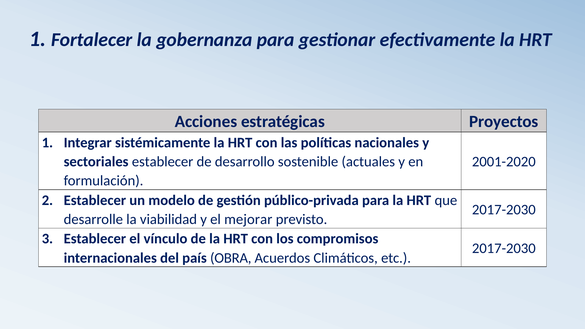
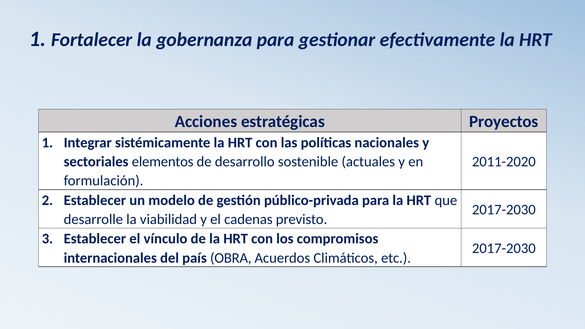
sectoriales establecer: establecer -> elementos (163, 162)
2001-2020: 2001-2020 -> 2011-2020 (504, 162)
mejorar: mejorar -> cadenas (248, 219)
